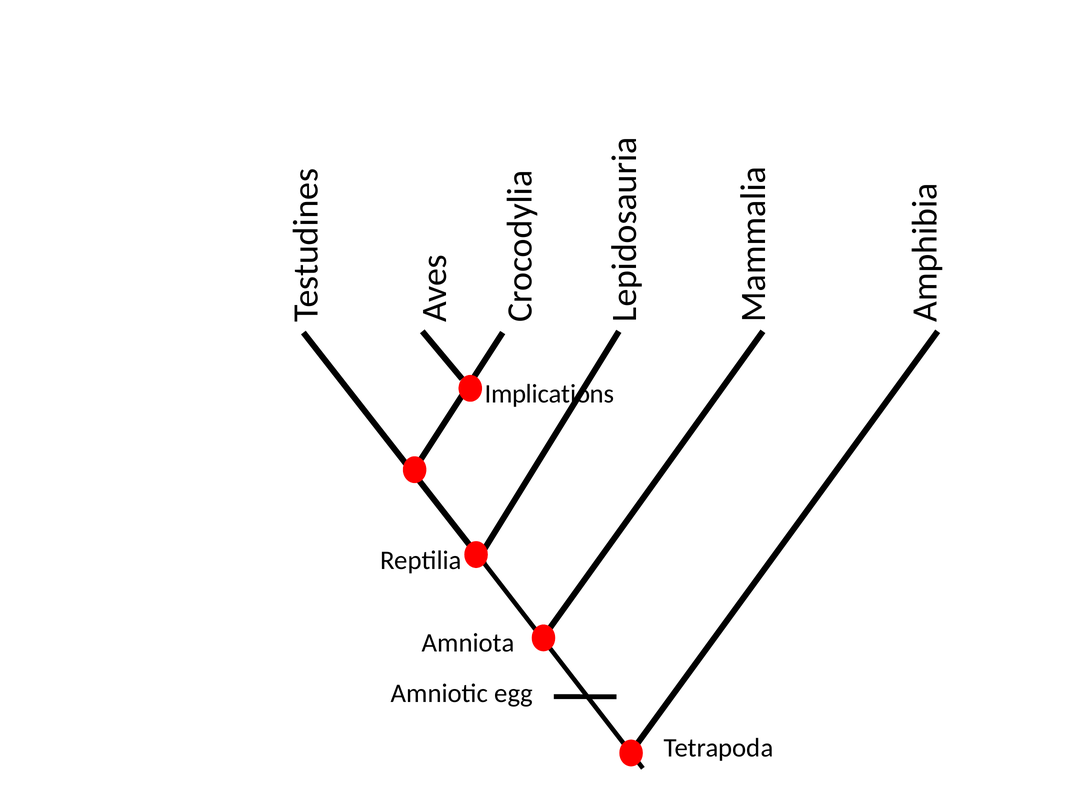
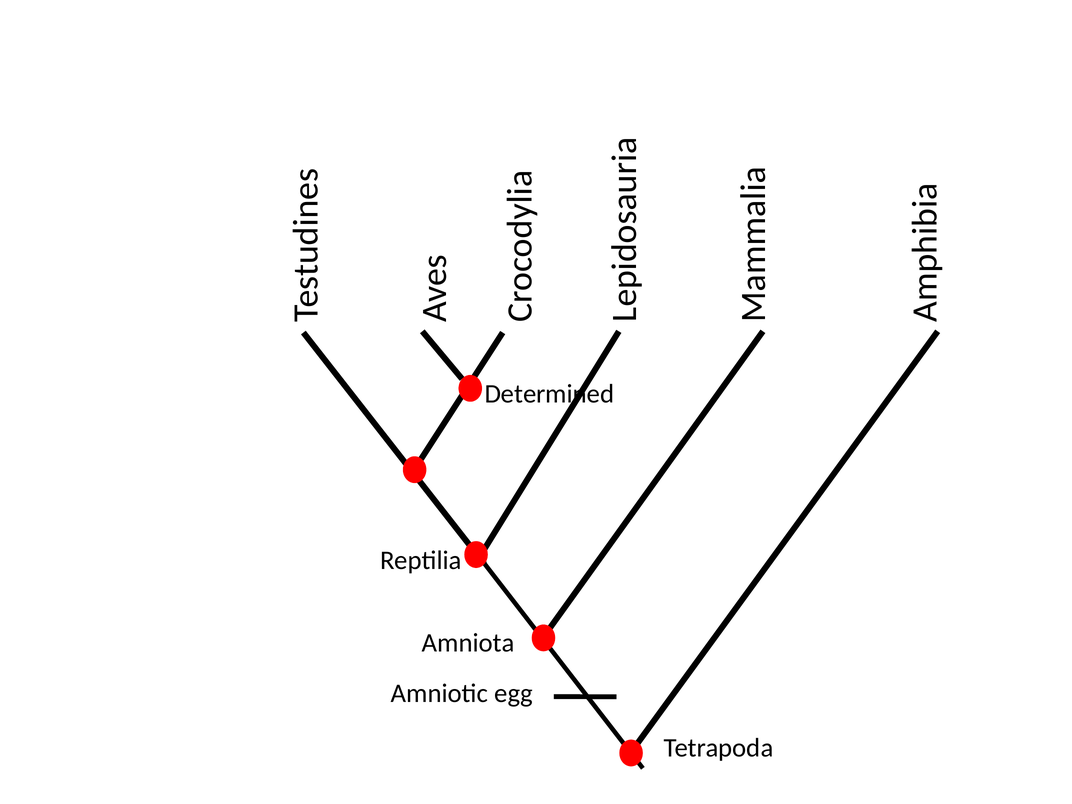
Implications: Implications -> Determined (549, 394)
